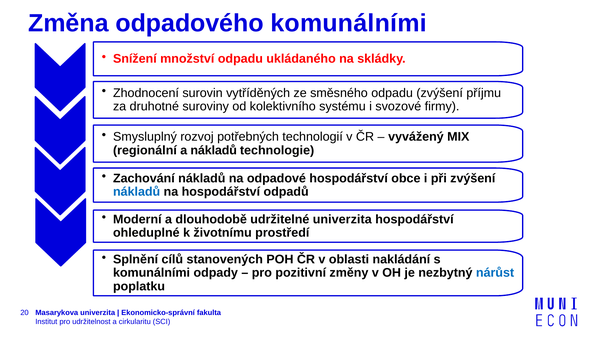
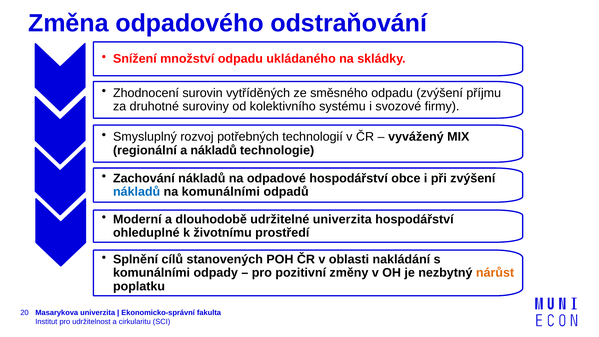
odpadového komunálními: komunálními -> odstraňování (349, 23)
na hospodářství: hospodářství -> komunálními (221, 192)
nárůst colour: blue -> orange (495, 273)
